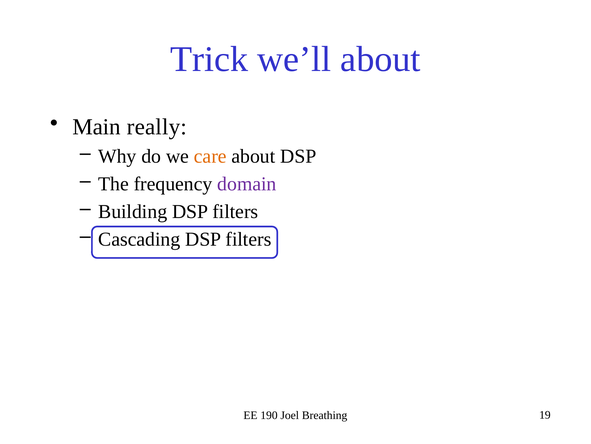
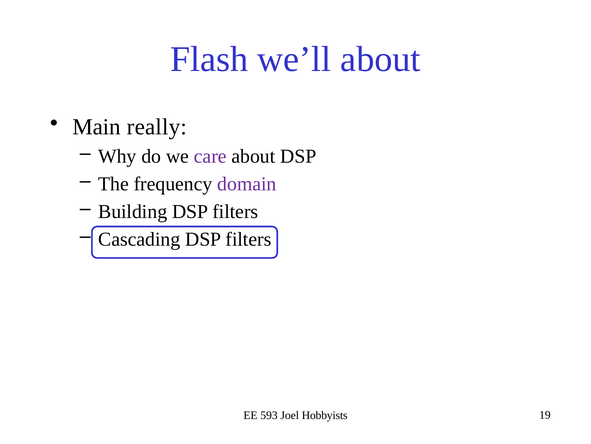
Trick: Trick -> Flash (209, 59)
care colour: orange -> purple (210, 156)
190: 190 -> 593 (269, 415)
Breathing: Breathing -> Hobbyists (325, 415)
